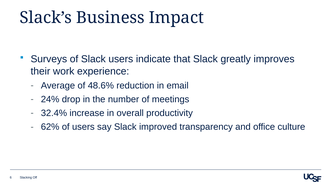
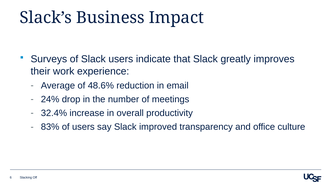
62%: 62% -> 83% (50, 127)
